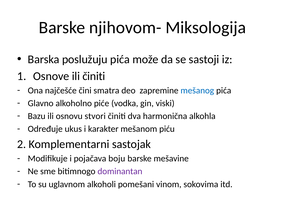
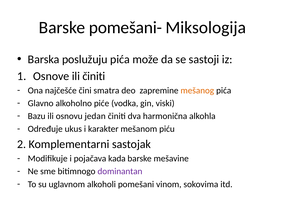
njihovom-: njihovom- -> pomešani- (125, 28)
mešanog colour: blue -> orange (197, 90)
stvori: stvori -> jedan (95, 116)
boju: boju -> kada (117, 158)
